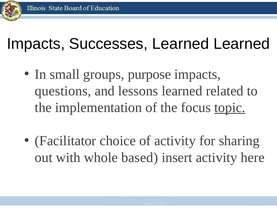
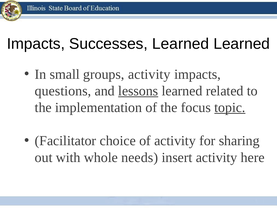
groups purpose: purpose -> activity (149, 74)
lessons underline: none -> present (138, 91)
based: based -> needs (140, 157)
